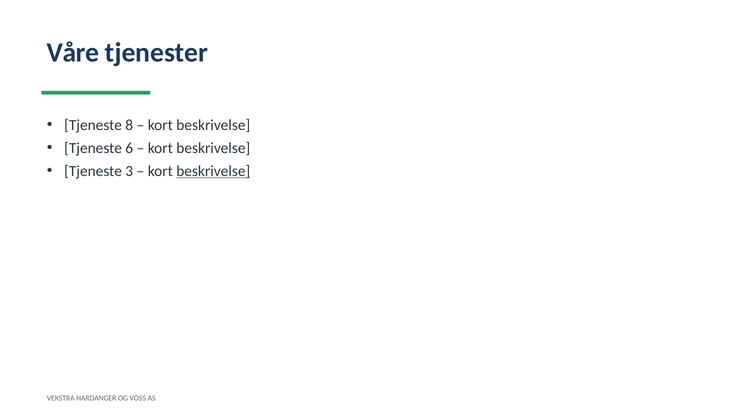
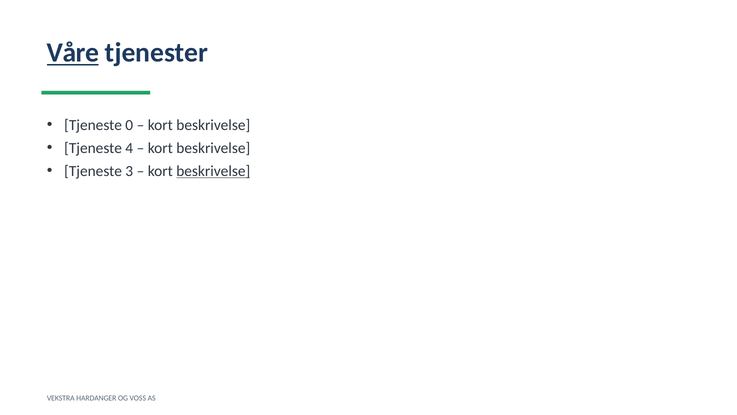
Våre underline: none -> present (73, 53)
8: 8 -> 0 (129, 125)
6: 6 -> 4 (129, 148)
